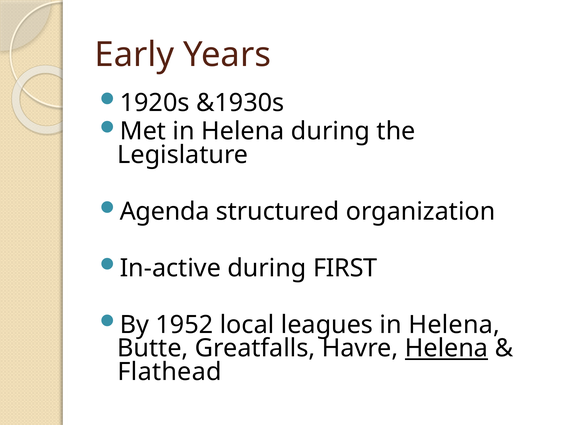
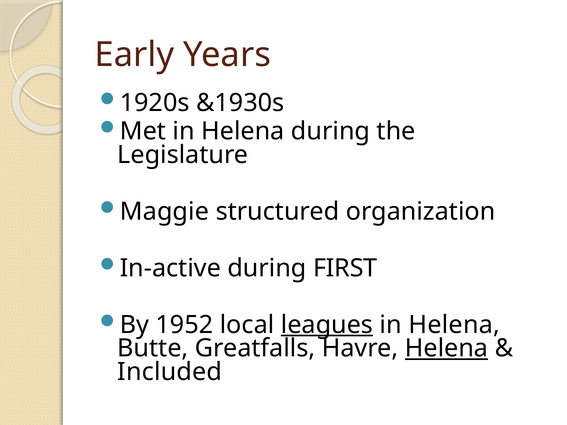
Agenda: Agenda -> Maggie (164, 211)
leagues underline: none -> present (327, 325)
Flathead: Flathead -> Included (170, 372)
